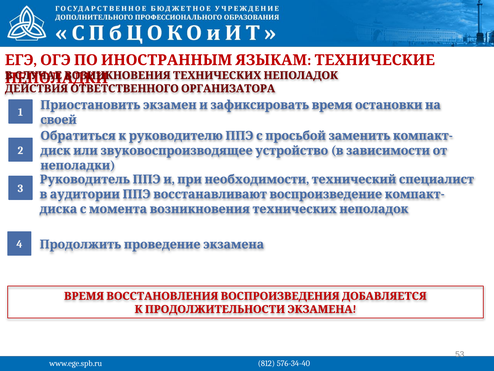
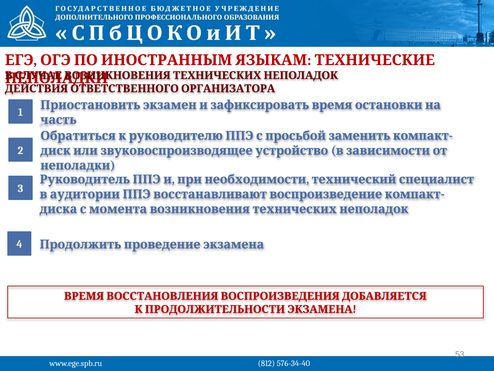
своей: своей -> часть (58, 120)
